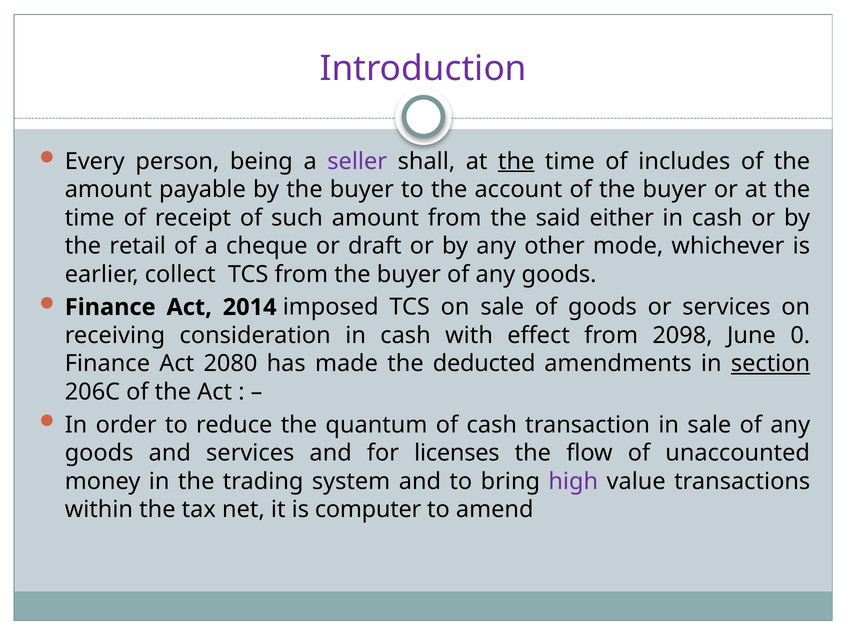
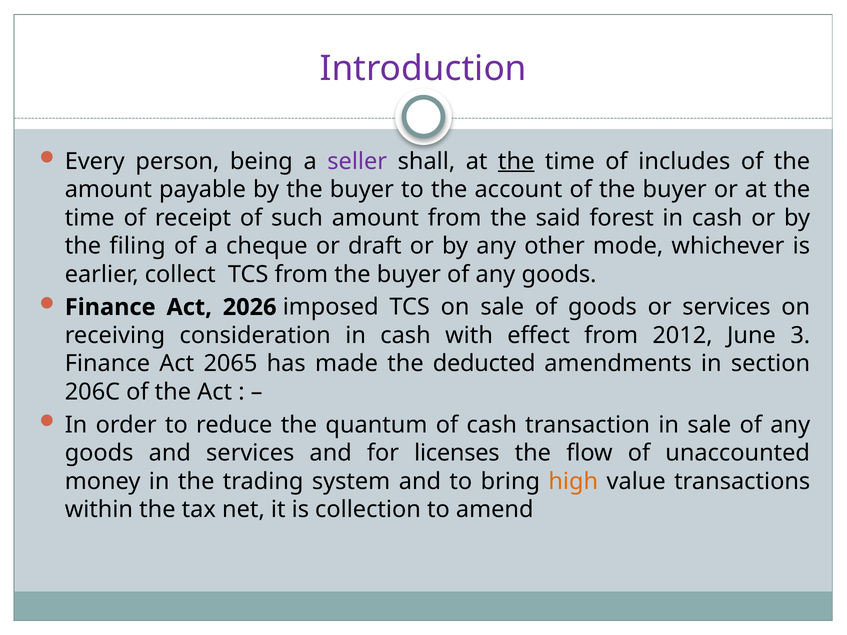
either: either -> forest (622, 218)
retail: retail -> filing (138, 246)
2014: 2014 -> 2026 (250, 307)
2098: 2098 -> 2012 (683, 336)
0: 0 -> 3 (800, 336)
2080: 2080 -> 2065 (230, 364)
section underline: present -> none (771, 364)
high colour: purple -> orange (573, 481)
computer: computer -> collection (368, 510)
